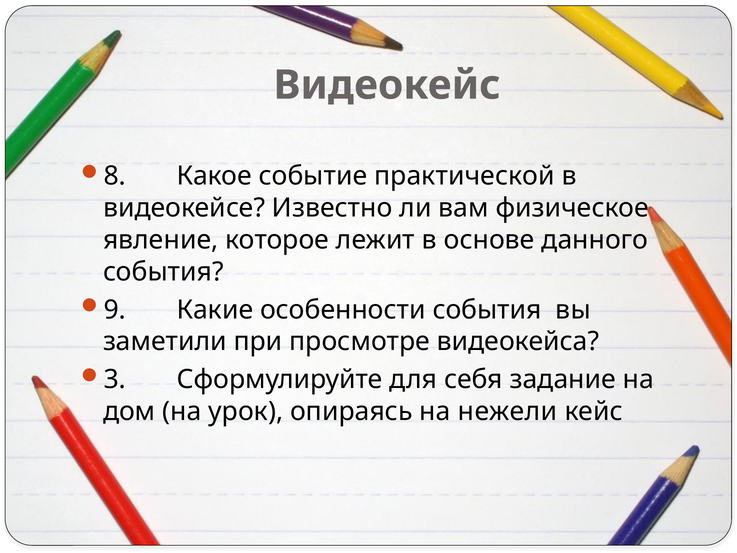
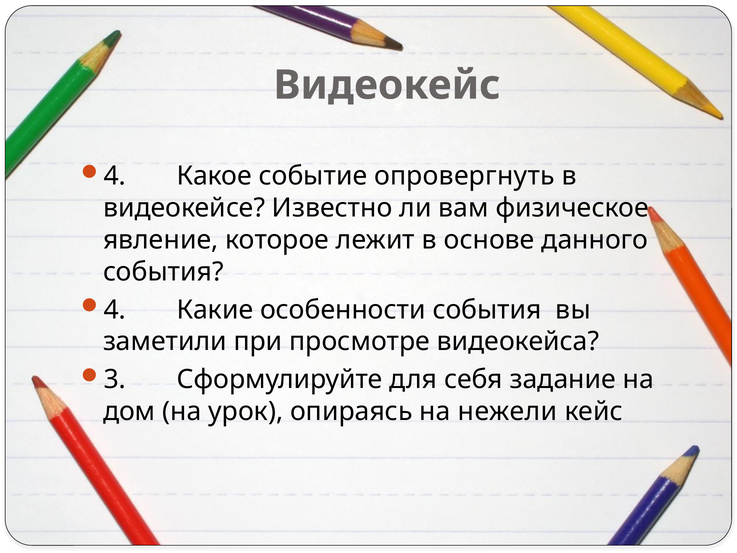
8: 8 -> 4 (115, 176)
практической: практической -> опровергнуть (464, 176)
9: 9 -> 4 (115, 310)
